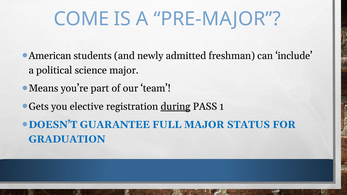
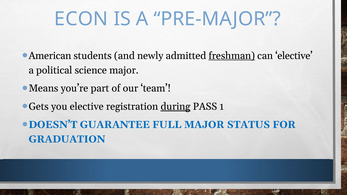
COME: COME -> ECON (81, 19)
freshman underline: none -> present (232, 56)
can include: include -> elective (294, 56)
